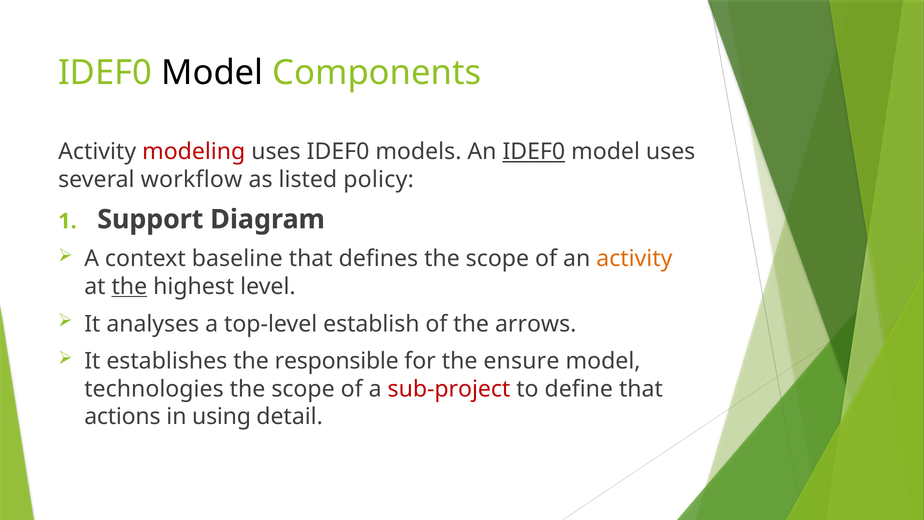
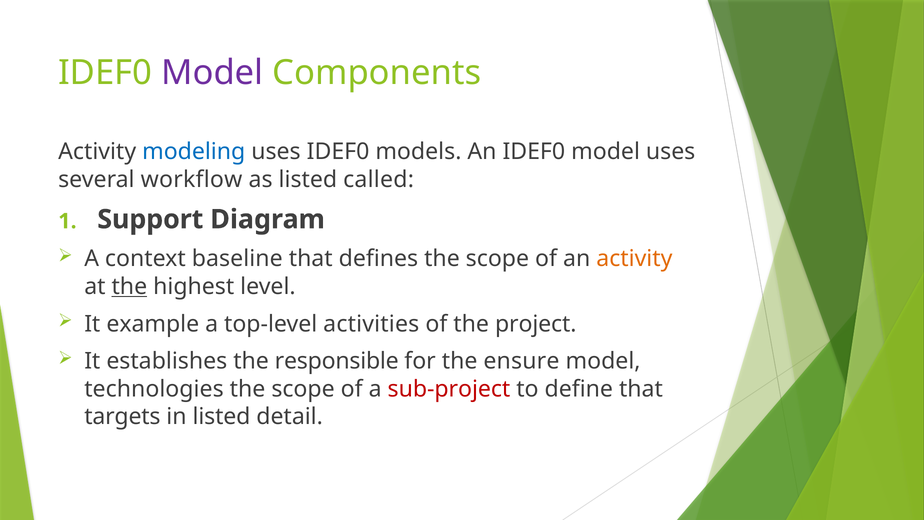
Model colour: black -> purple (212, 73)
modeling colour: red -> blue (194, 152)
IDEF0 underline: present -> none (534, 152)
policy: policy -> called (379, 179)
analyses: analyses -> example (153, 324)
establish: establish -> activities (371, 324)
arrows: arrows -> project (536, 324)
actions: actions -> targets (122, 417)
in using: using -> listed (221, 417)
